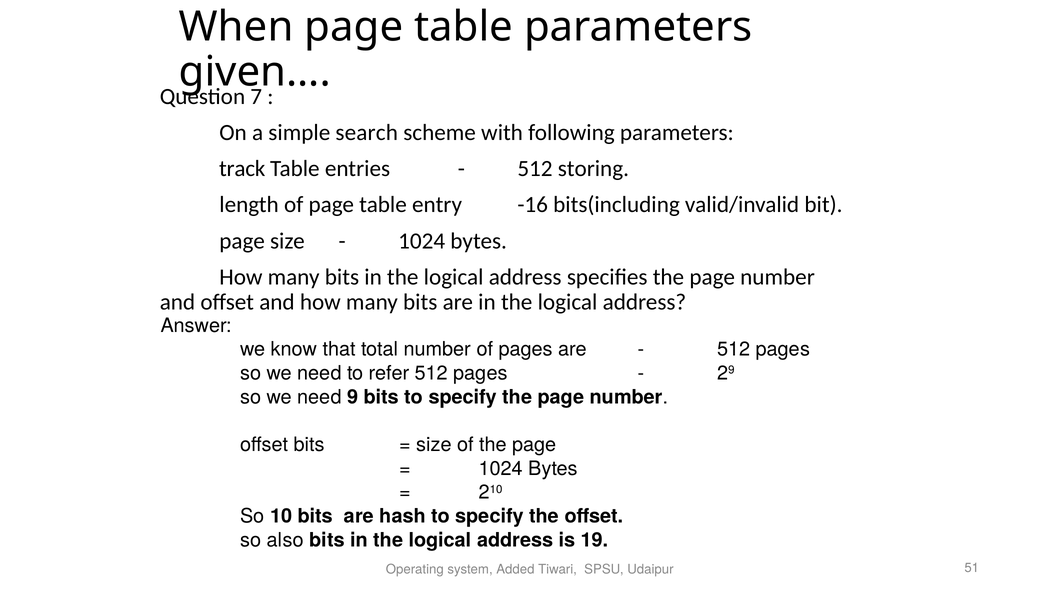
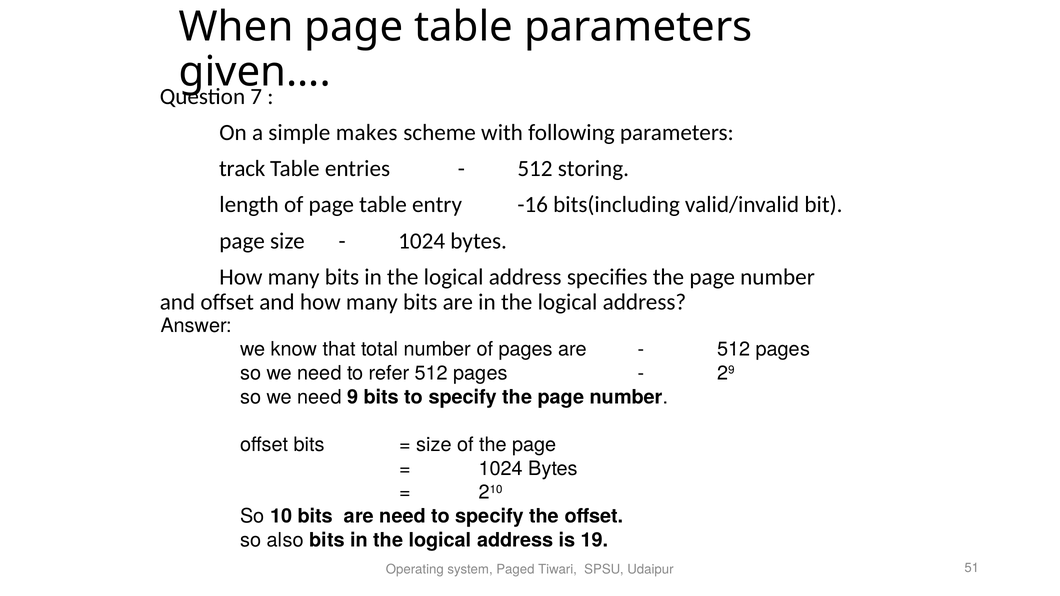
search: search -> makes (367, 133)
are hash: hash -> need (403, 516)
Added: Added -> Paged (515, 569)
